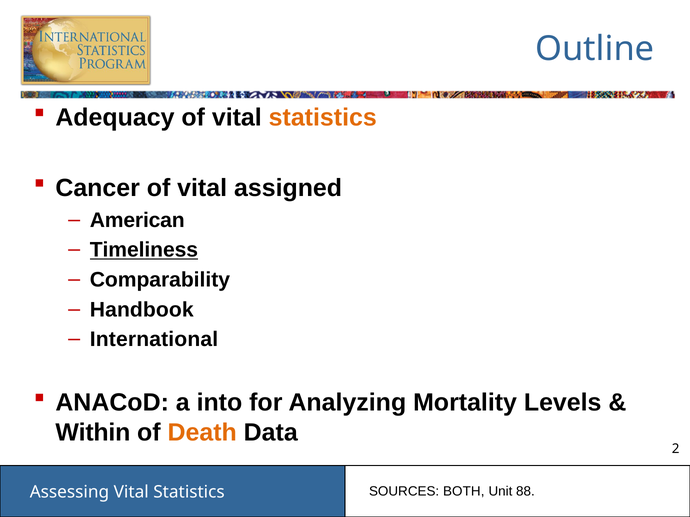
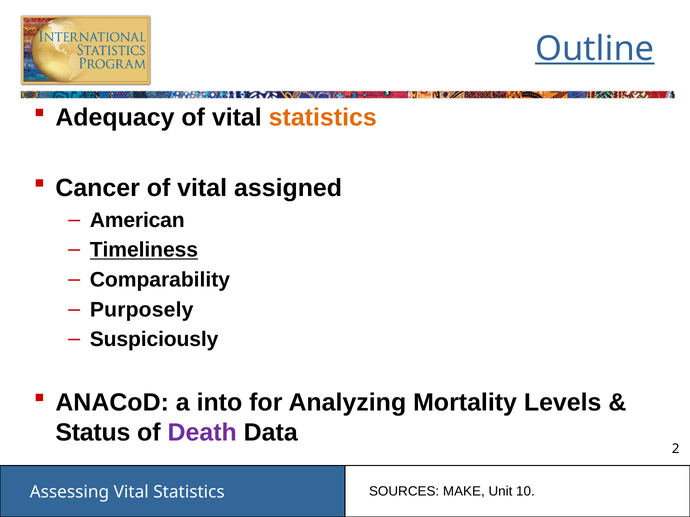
Outline underline: none -> present (595, 49)
Handbook: Handbook -> Purposely (142, 310)
International: International -> Suspiciously (154, 340)
Within: Within -> Status (93, 433)
Death colour: orange -> purple (202, 433)
BOTH: BOTH -> MAKE (464, 492)
88: 88 -> 10 (525, 492)
